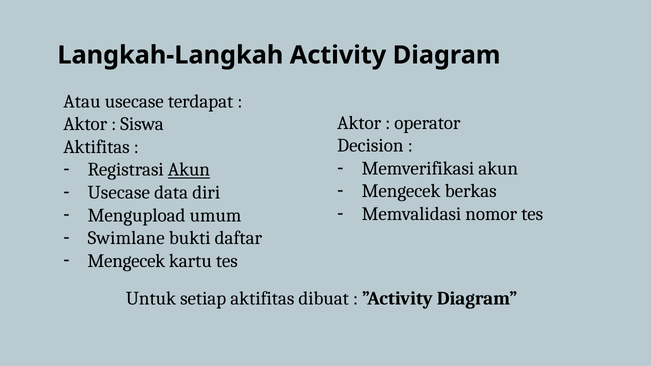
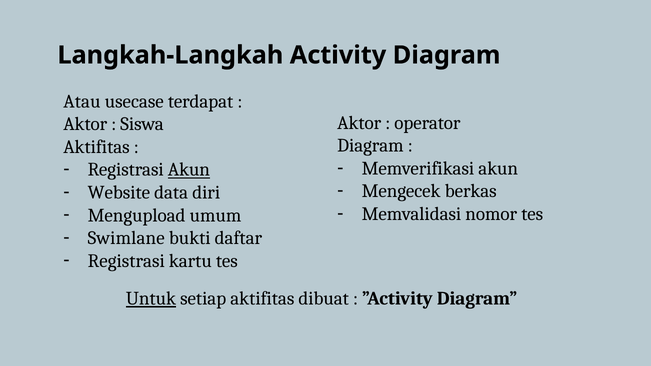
Decision: Decision -> Diagram (370, 146)
Usecase: Usecase -> Website (119, 193)
Mengecek: Mengecek -> Registrasi (126, 261)
Untuk underline: none -> present (151, 299)
